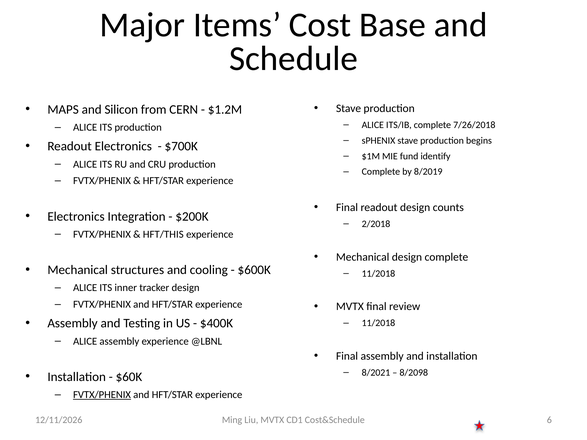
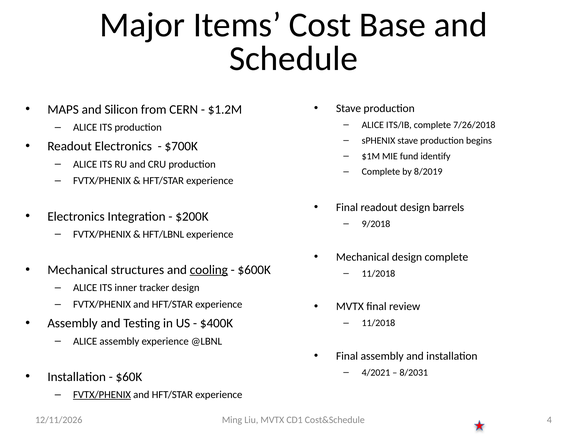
counts: counts -> barrels (448, 208)
2/2018: 2/2018 -> 9/2018 (376, 224)
HFT/THIS: HFT/THIS -> HFT/LBNL (163, 234)
cooling underline: none -> present (209, 270)
8/2021: 8/2021 -> 4/2021 (376, 373)
8/2098: 8/2098 -> 8/2031 (414, 373)
6: 6 -> 4 (549, 420)
